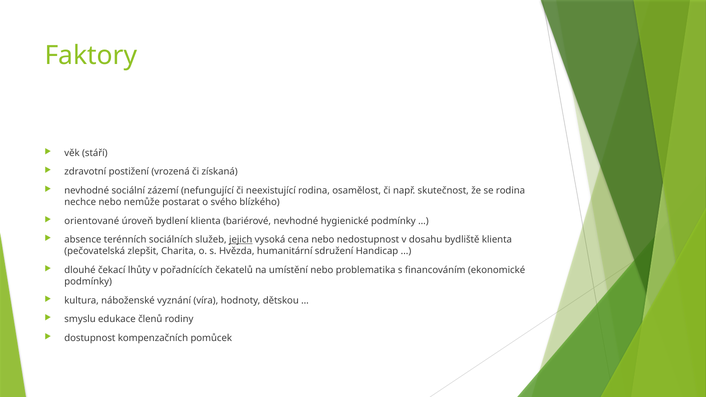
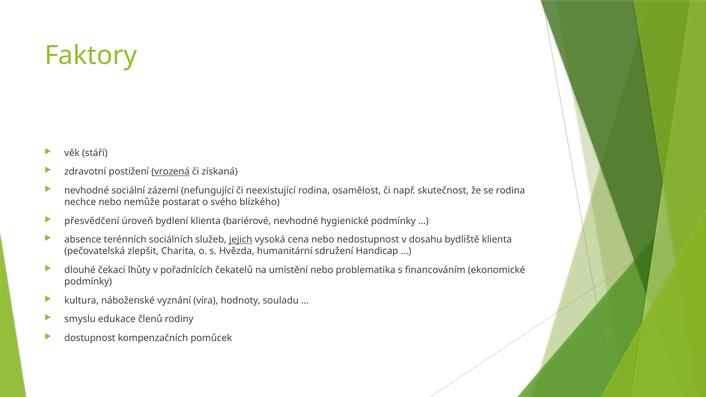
vrozená underline: none -> present (171, 172)
orientované: orientované -> přesvědčení (92, 221)
dětskou: dětskou -> souladu (281, 301)
